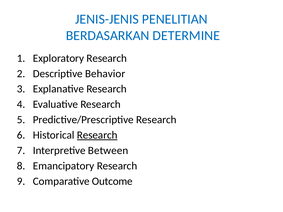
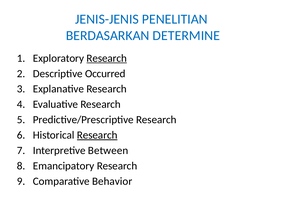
Research underline: none -> present (107, 58)
Behavior: Behavior -> Occurred (105, 74)
Outcome: Outcome -> Behavior (112, 181)
